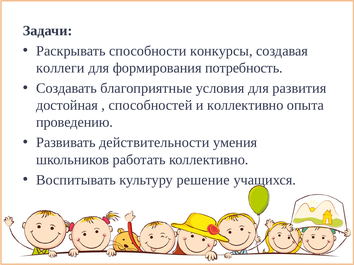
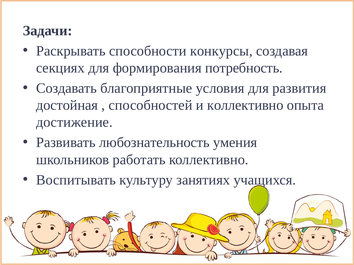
коллеги: коллеги -> секциях (60, 68)
проведению: проведению -> достижение (74, 123)
действительности: действительности -> любознательность (154, 143)
решение: решение -> занятиях (203, 180)
